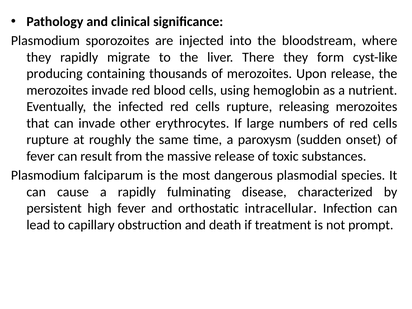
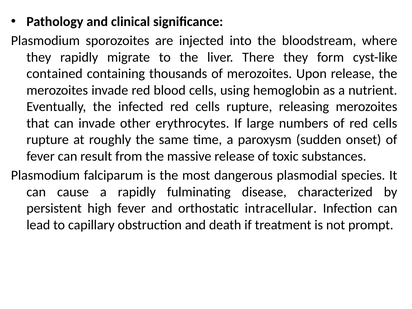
producing: producing -> contained (55, 74)
